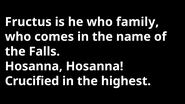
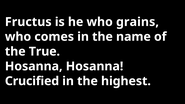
family: family -> grains (137, 22)
Falls: Falls -> True (44, 52)
